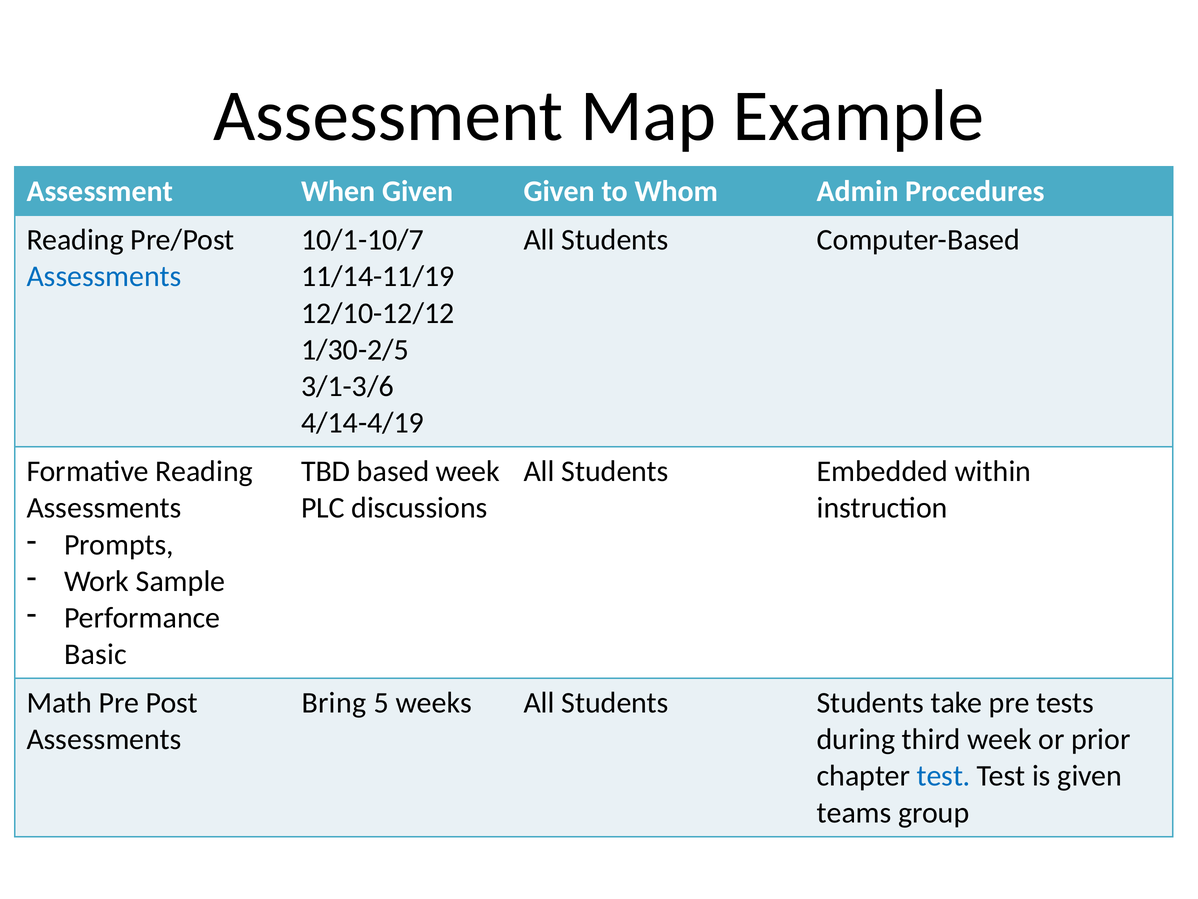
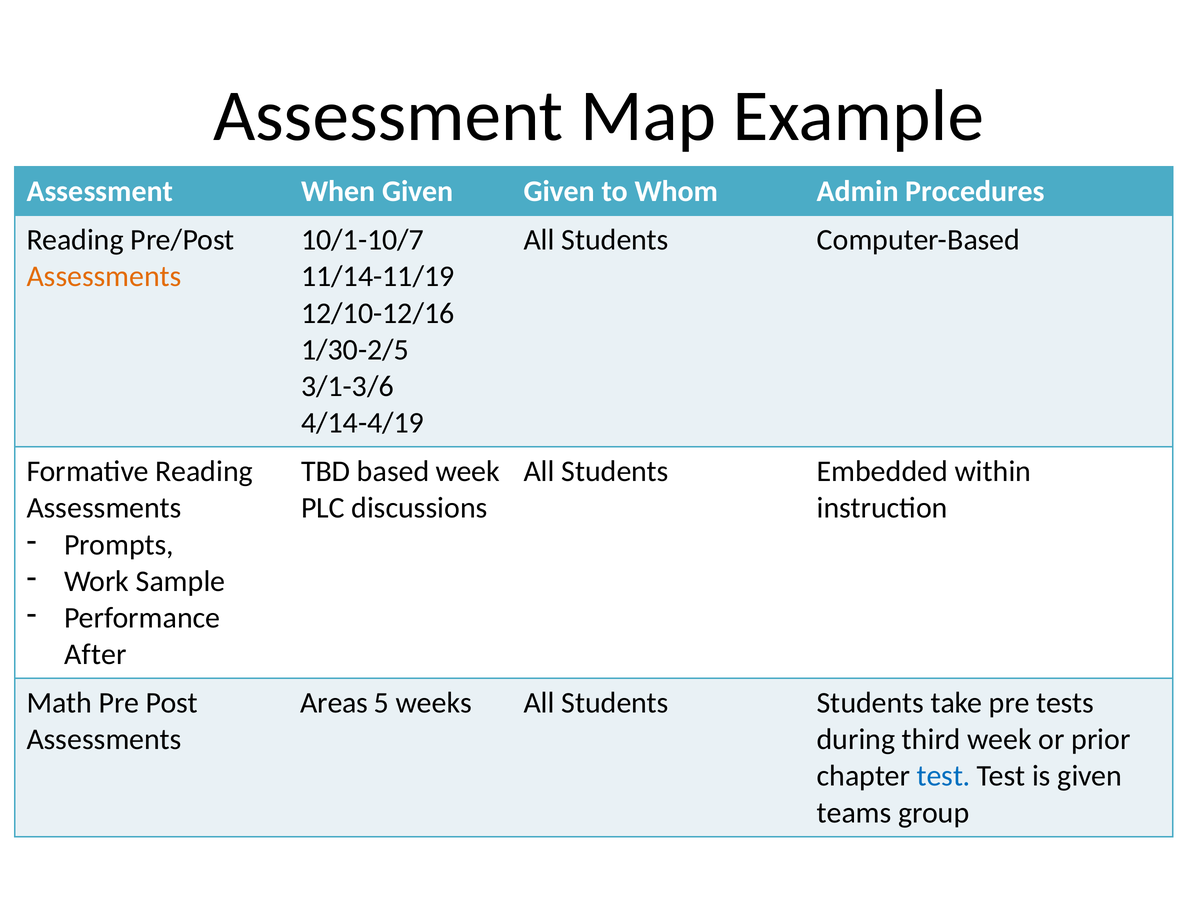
Assessments colour: blue -> orange (104, 276)
12/10-12/12: 12/10-12/12 -> 12/10-12/16 (378, 313)
Basic: Basic -> After (95, 654)
Bring: Bring -> Areas (334, 703)
